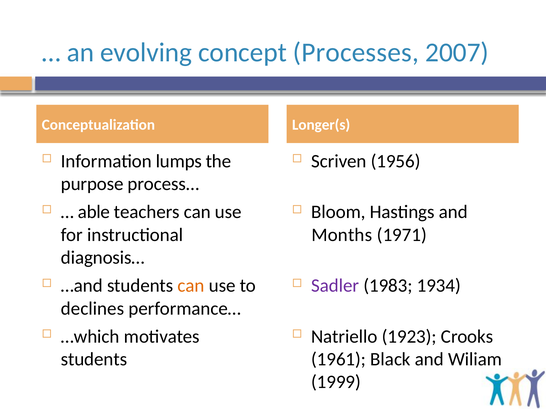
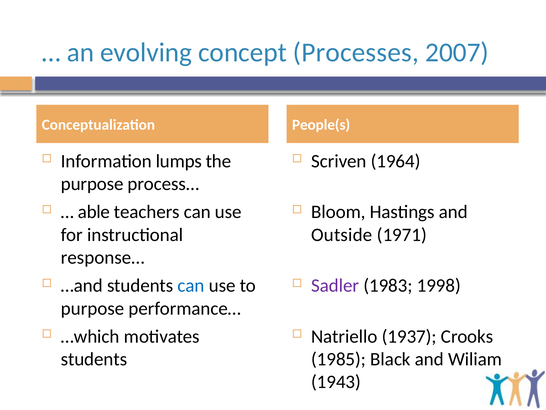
Longer(s: Longer(s -> People(s (321, 125)
1956: 1956 -> 1964 (396, 161)
Months: Months -> Outside (342, 235)
diagnosis…: diagnosis… -> response… (103, 257)
can colour: orange -> blue (191, 285)
1934: 1934 -> 1998 (439, 285)
declines: declines -> purpose (93, 308)
1923: 1923 -> 1937 (409, 336)
1961: 1961 -> 1985 (339, 359)
1999: 1999 -> 1943 (336, 382)
